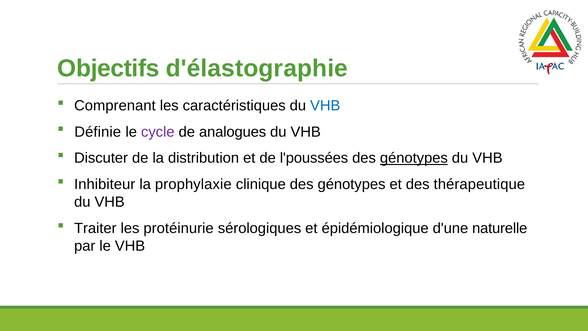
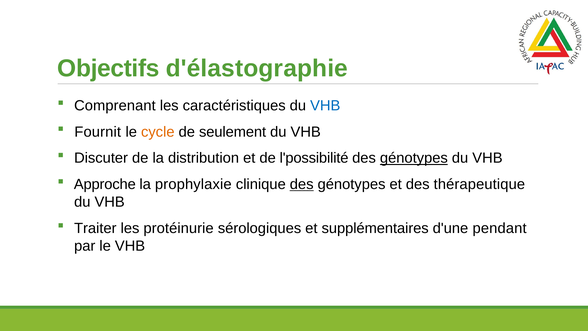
Définie: Définie -> Fournit (98, 132)
cycle colour: purple -> orange (158, 132)
analogues: analogues -> seulement (233, 132)
l'poussées: l'poussées -> l'possibilité (314, 158)
Inhibiteur: Inhibiteur -> Approche (105, 184)
des underline: none -> present (302, 184)
épidémiologique: épidémiologique -> supplémentaires (375, 228)
naturelle: naturelle -> pendant (500, 228)
